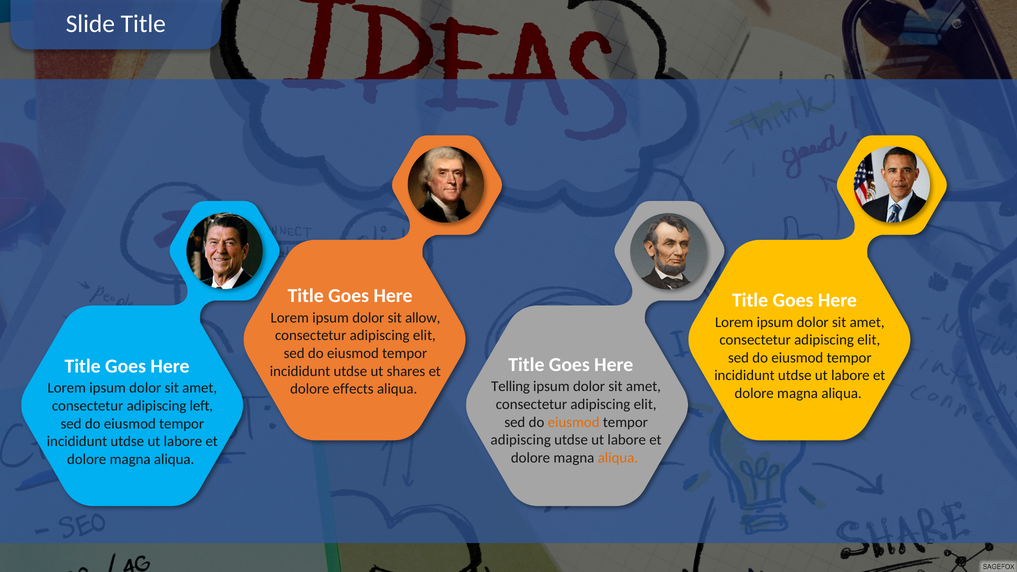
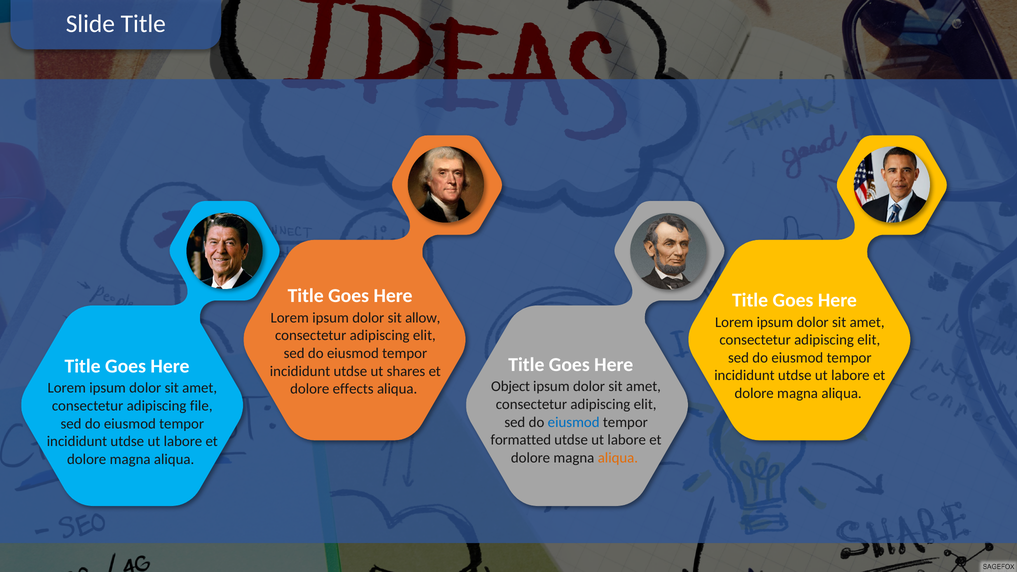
Telling: Telling -> Object (511, 387)
left: left -> file (201, 406)
eiusmod colour: orange -> blue (574, 422)
adipiscing: adipiscing -> formatted (521, 440)
